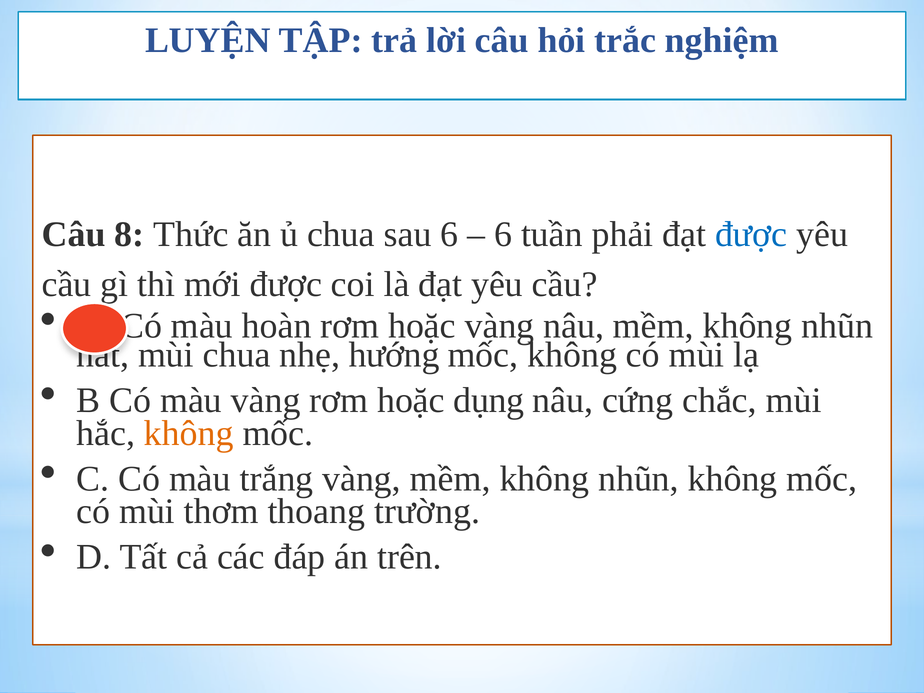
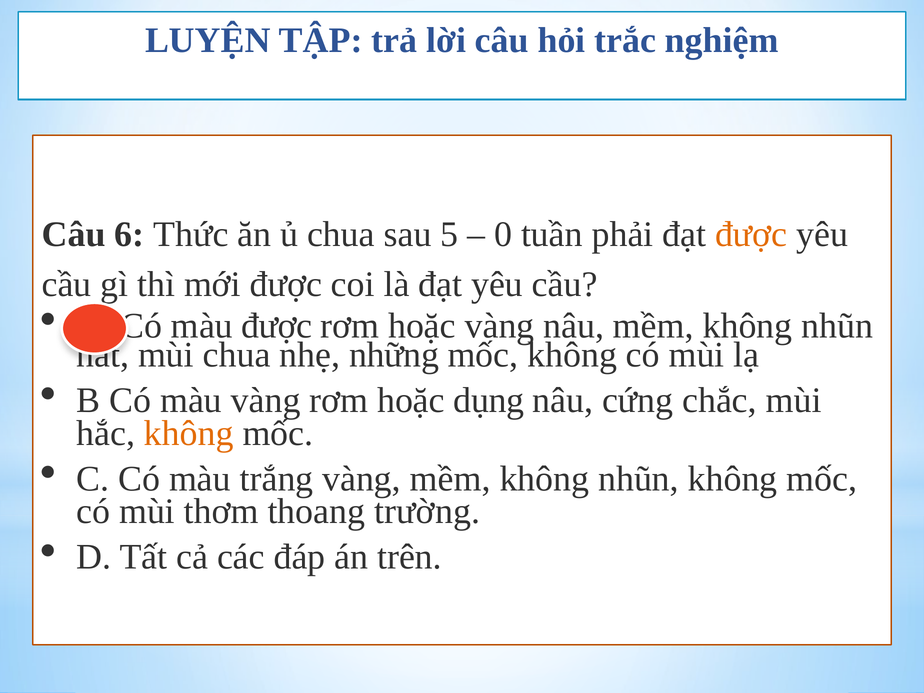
8: 8 -> 6 (129, 235)
sau 6: 6 -> 5 (449, 235)
6: 6 -> 0 (503, 235)
được colour: blue -> orange (751, 235)
màu hoàn: hoàn -> được (277, 326)
hướng: hướng -> những (394, 355)
